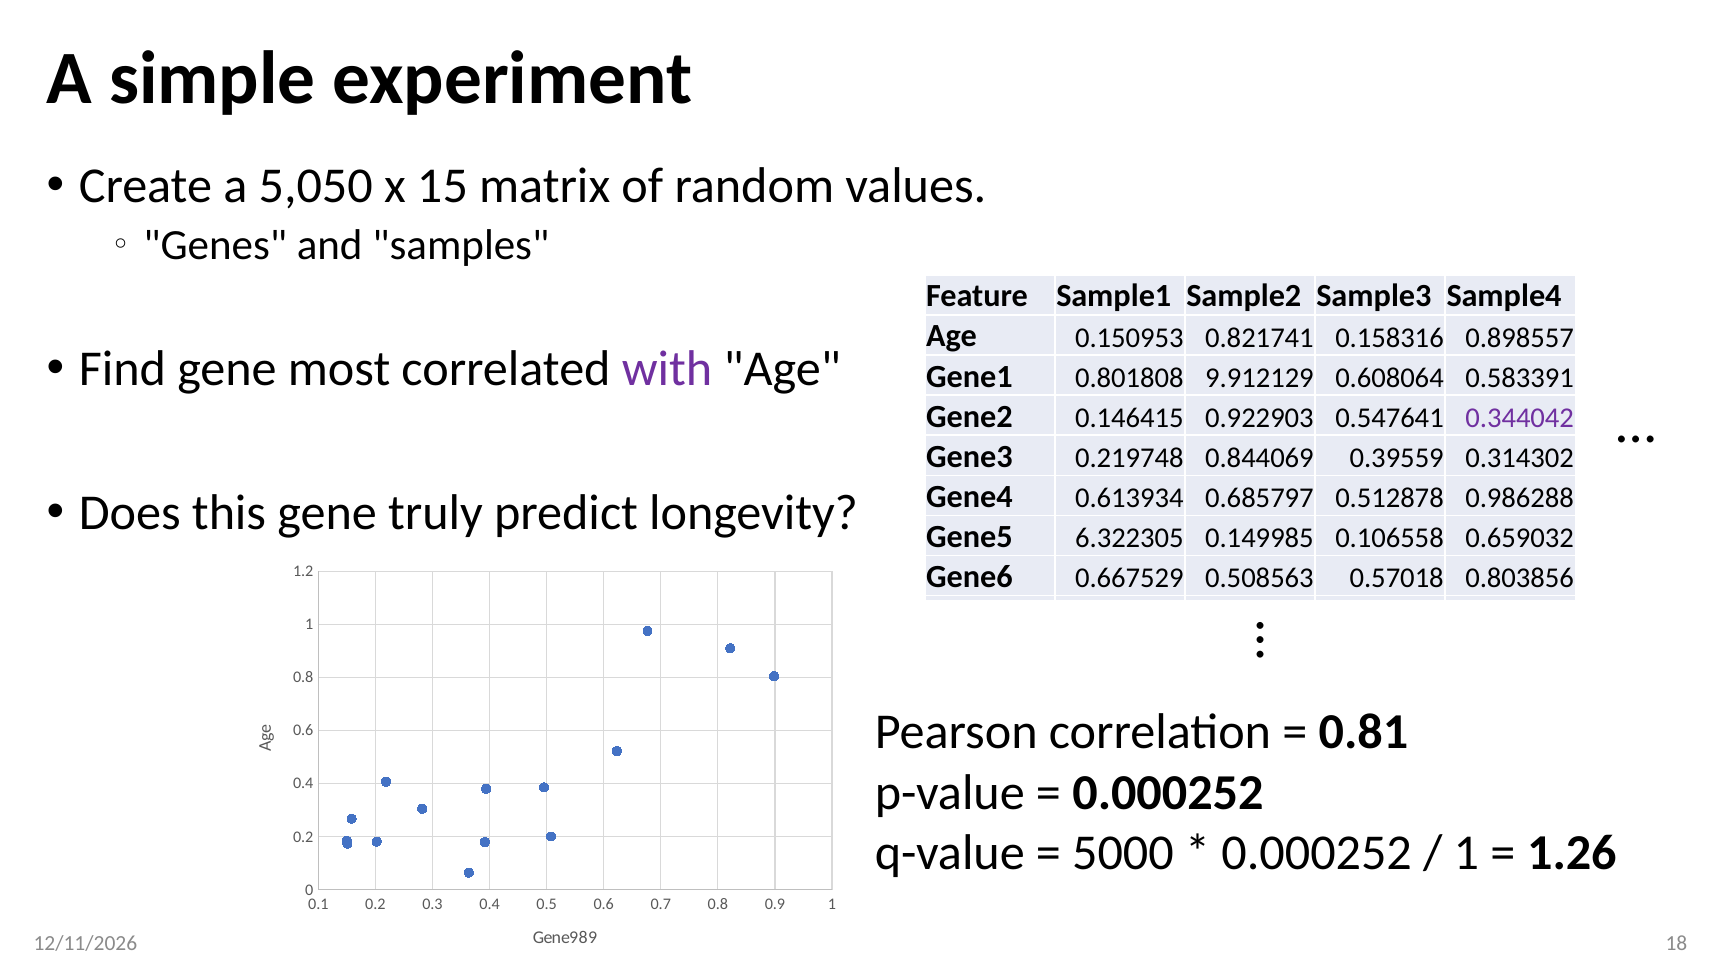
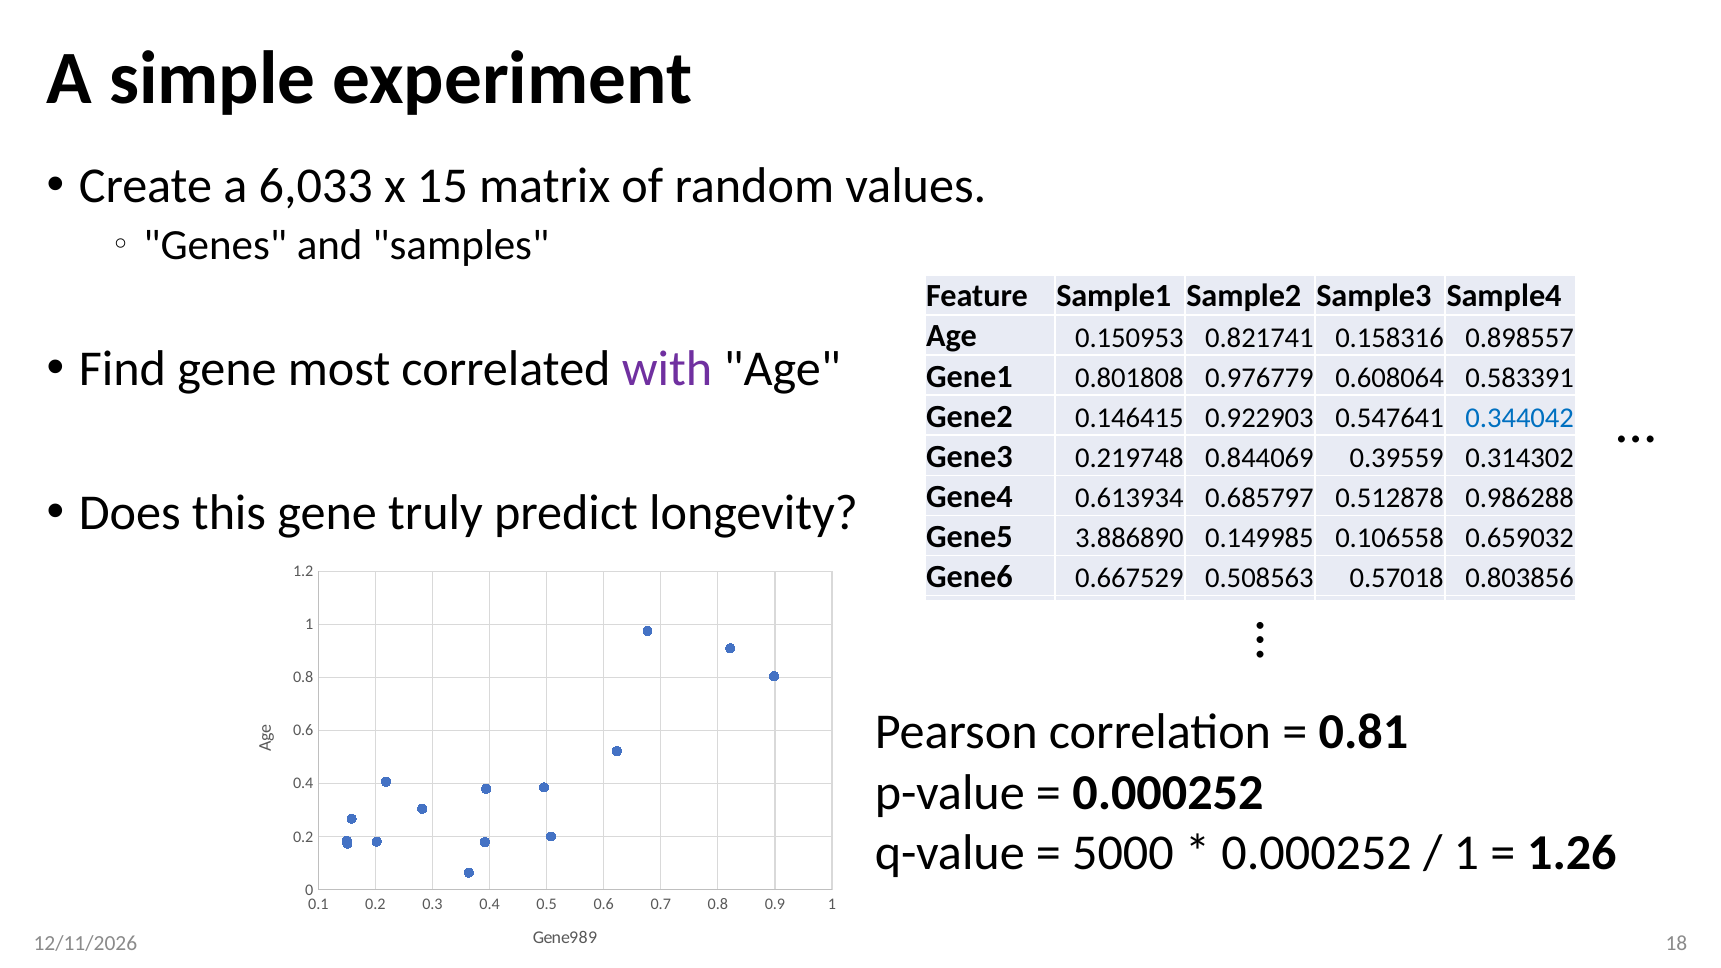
5,050: 5,050 -> 6,033 (316, 186)
9.912129: 9.912129 -> 0.976779 (1259, 378)
0.344042 colour: purple -> blue (1520, 418)
6.322305: 6.322305 -> 3.886890 (1129, 538)
